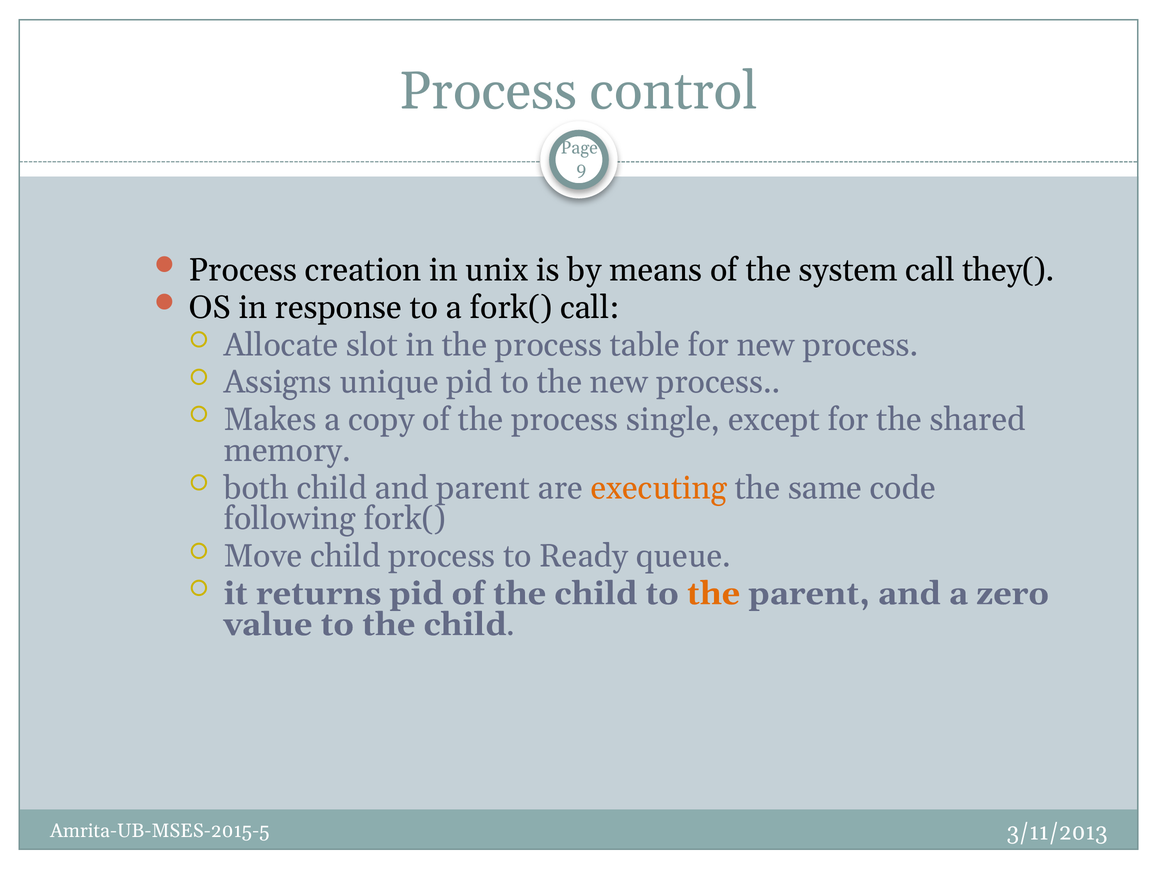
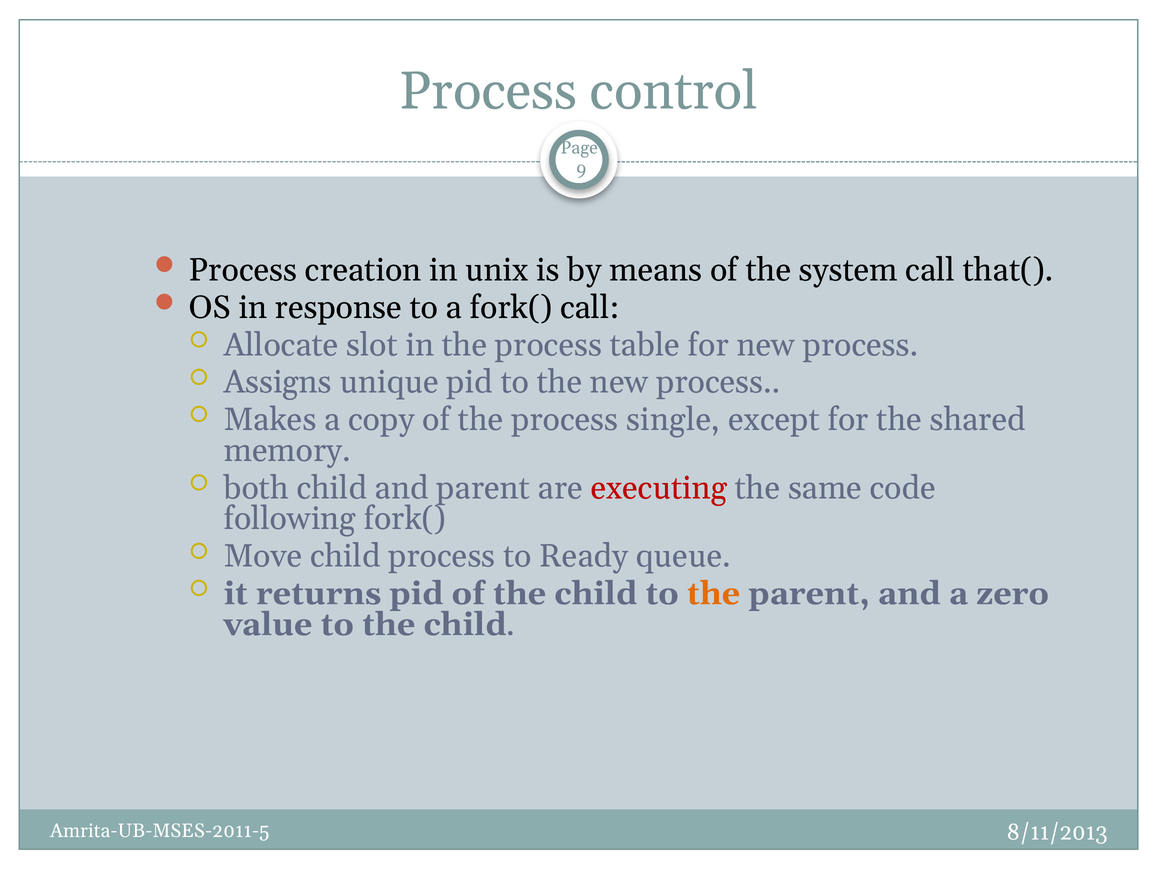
they(: they( -> that( (1008, 270)
executing colour: orange -> red (659, 488)
Amrita-UB-MSES-2015-5: Amrita-UB-MSES-2015-5 -> Amrita-UB-MSES-2011-5 (160, 830)
3/11/2013: 3/11/2013 -> 8/11/2013 (1057, 832)
